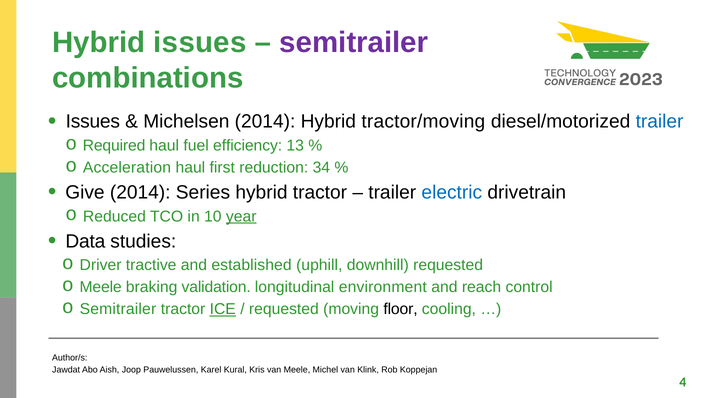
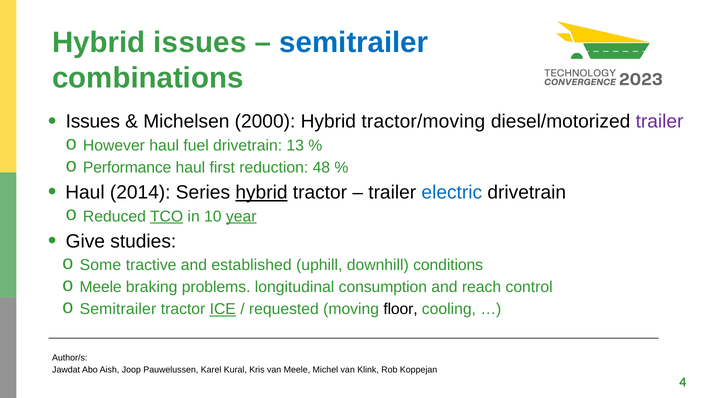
semitrailer colour: purple -> blue (354, 43)
Michelsen 2014: 2014 -> 2000 (265, 122)
trailer colour: blue -> purple (660, 122)
Required: Required -> However (114, 145)
fuel efficiency: efficiency -> drivetrain (248, 145)
Acceleration: Acceleration -> Performance (127, 167)
34: 34 -> 48 (321, 167)
Give: Give -> Haul (85, 192)
hybrid underline: none -> present (261, 192)
TCO underline: none -> present (167, 216)
Data: Data -> Give (85, 241)
Driver: Driver -> Some (100, 265)
downhill requested: requested -> conditions (448, 265)
validation: validation -> problems (216, 287)
environment: environment -> consumption (383, 287)
